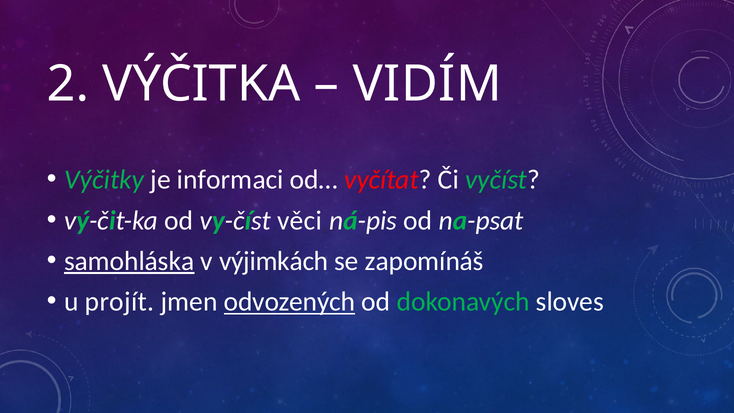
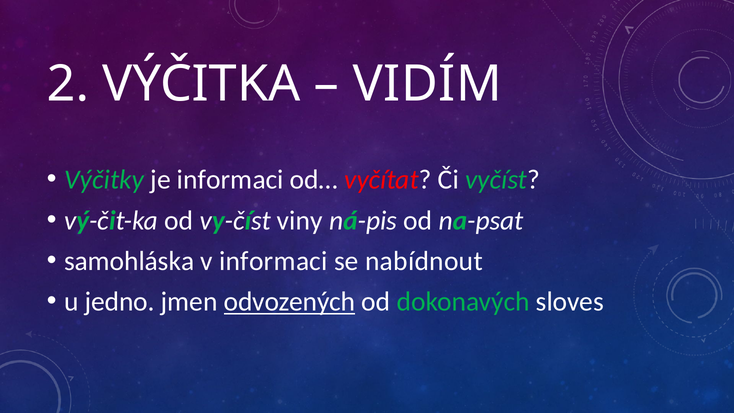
věci: věci -> viny (300, 220)
samohláska underline: present -> none (129, 261)
v výjimkách: výjimkách -> informaci (273, 261)
zapomínáš: zapomínáš -> nabídnout (424, 261)
projít: projít -> jedno (120, 302)
